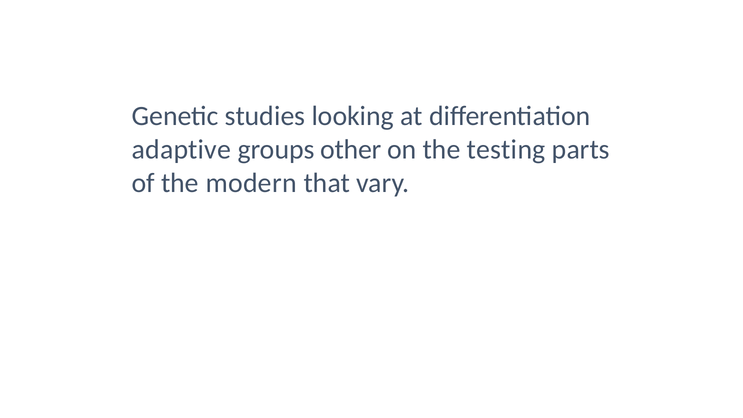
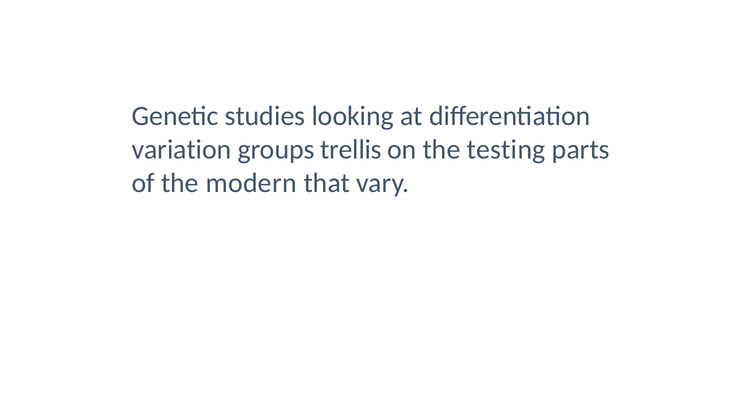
adaptive: adaptive -> variation (182, 150)
other: other -> trellis (351, 150)
